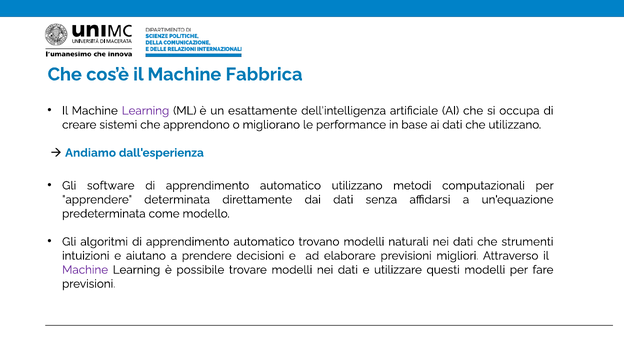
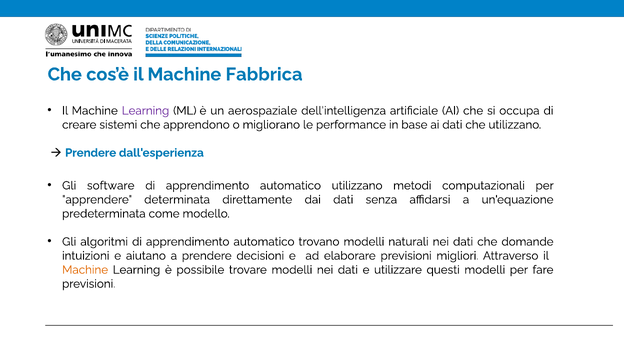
esattamente: esattamente -> aerospaziale (263, 111)
Andiamo: Andiamo -> Prendere (91, 153)
strumenti: strumenti -> domande (527, 242)
Machine colour: purple -> orange (85, 270)
